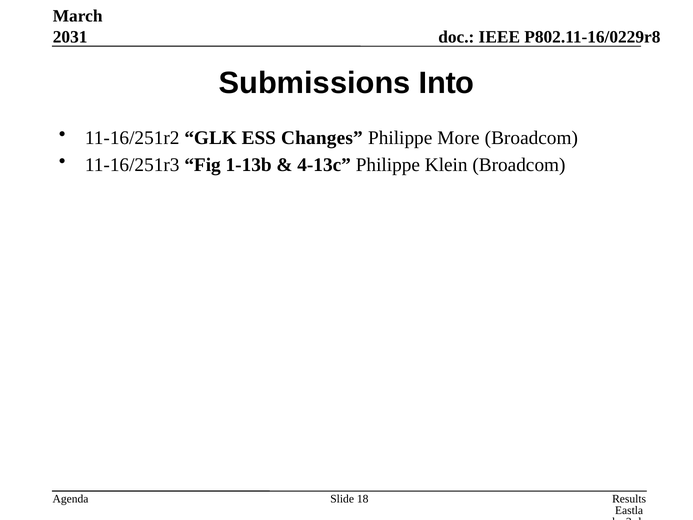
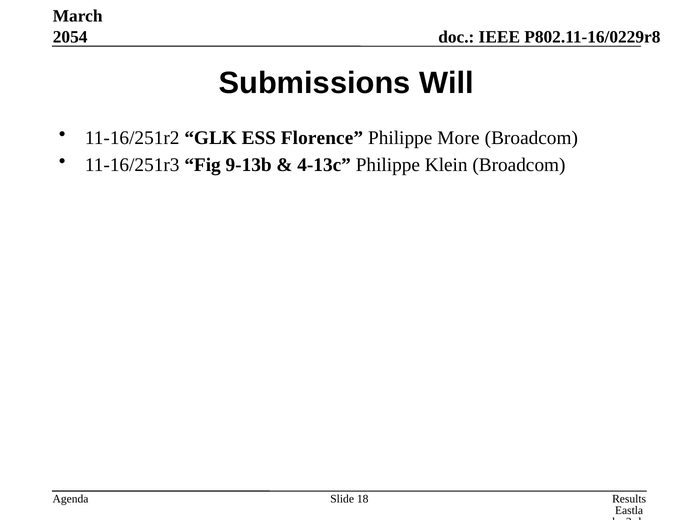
2031: 2031 -> 2054 (70, 37)
Into: Into -> Will (446, 83)
Changes: Changes -> Florence (322, 138)
1-13b: 1-13b -> 9-13b (249, 165)
